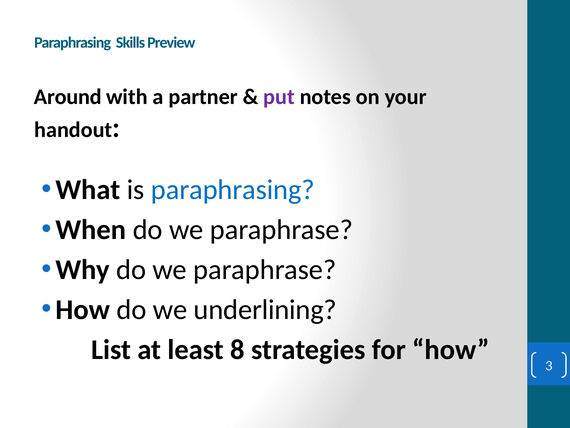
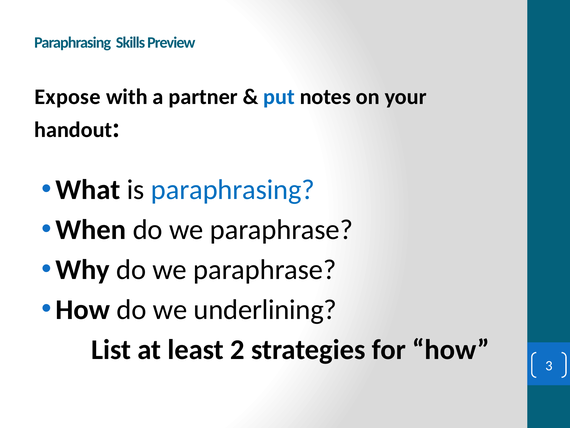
Around: Around -> Expose (68, 97)
put colour: purple -> blue (279, 97)
8: 8 -> 2 (237, 349)
